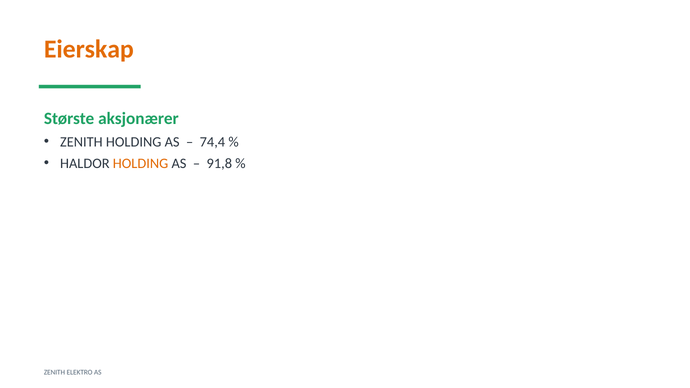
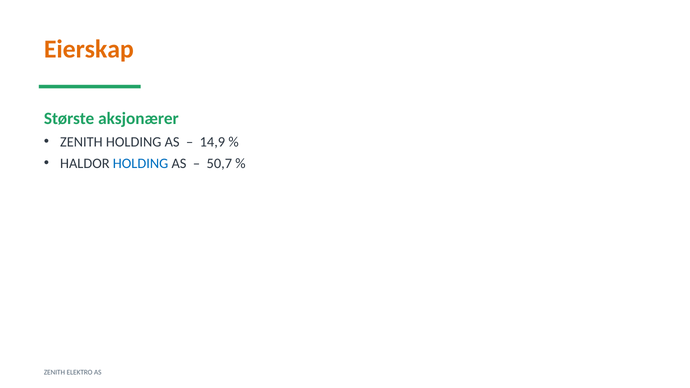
74,4: 74,4 -> 14,9 (212, 142)
HOLDING colour: orange -> blue (141, 163)
91,8: 91,8 -> 50,7 (219, 163)
